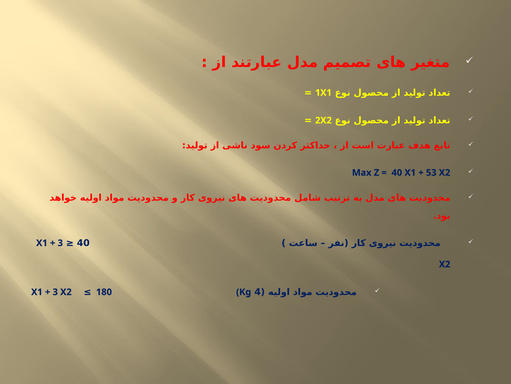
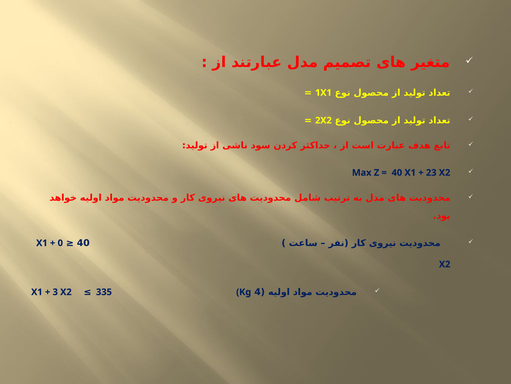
53: 53 -> 23 (431, 172)
3: 3 -> 0 (60, 243)
180: 180 -> 335 (104, 292)
